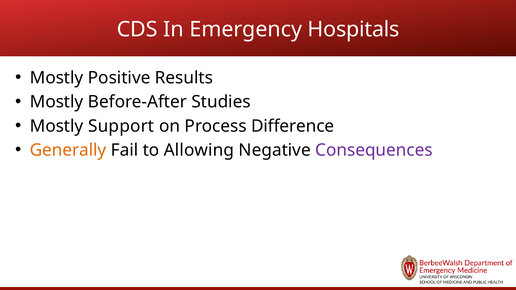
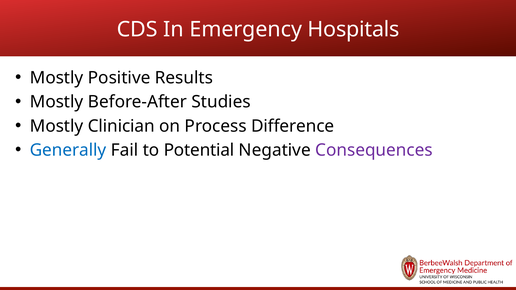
Support: Support -> Clinician (121, 126)
Generally colour: orange -> blue (68, 150)
Allowing: Allowing -> Potential (199, 150)
